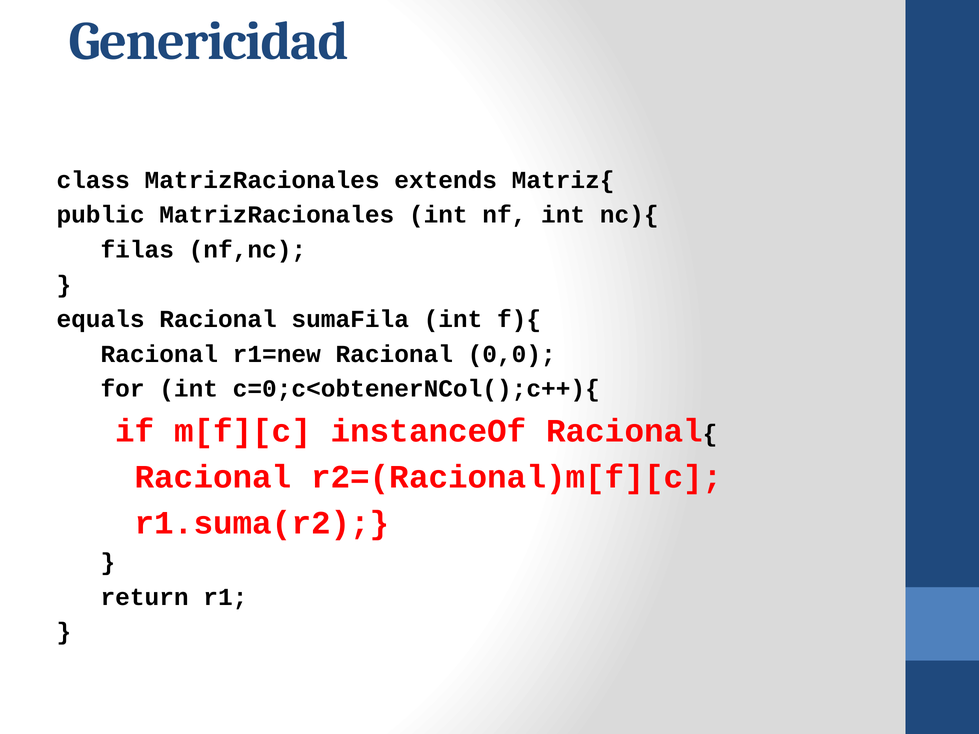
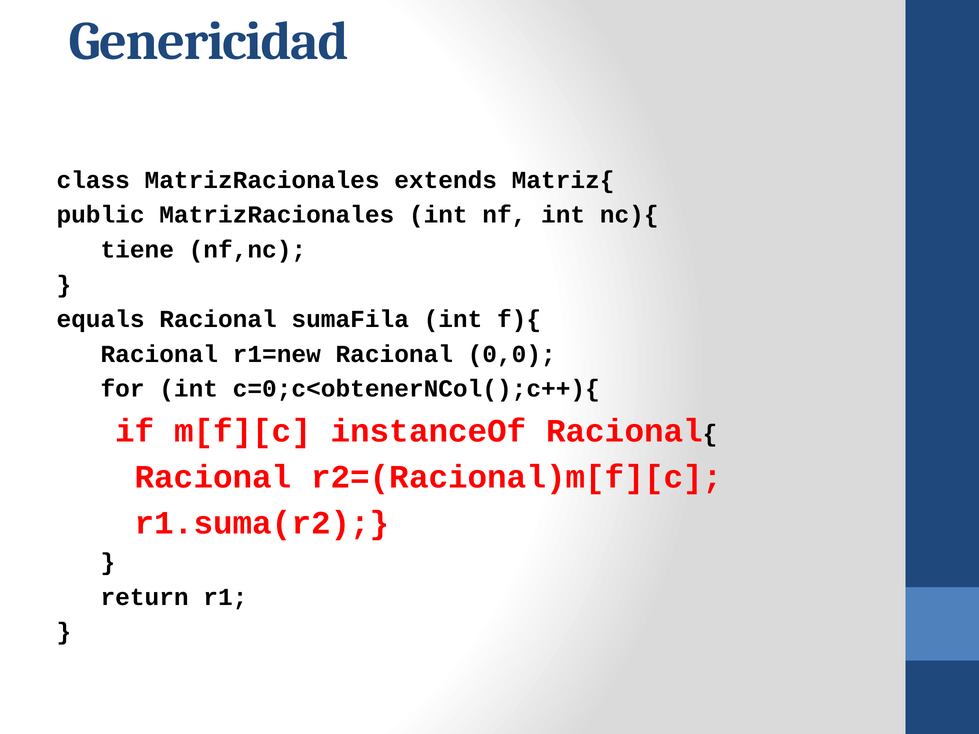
filas: filas -> tiene (137, 250)
